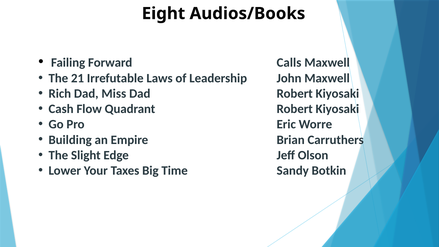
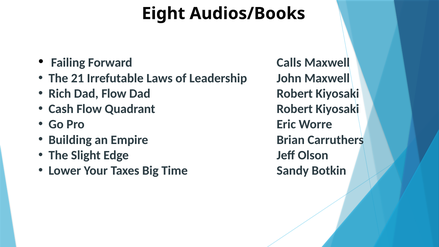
Dad Miss: Miss -> Flow (114, 94)
